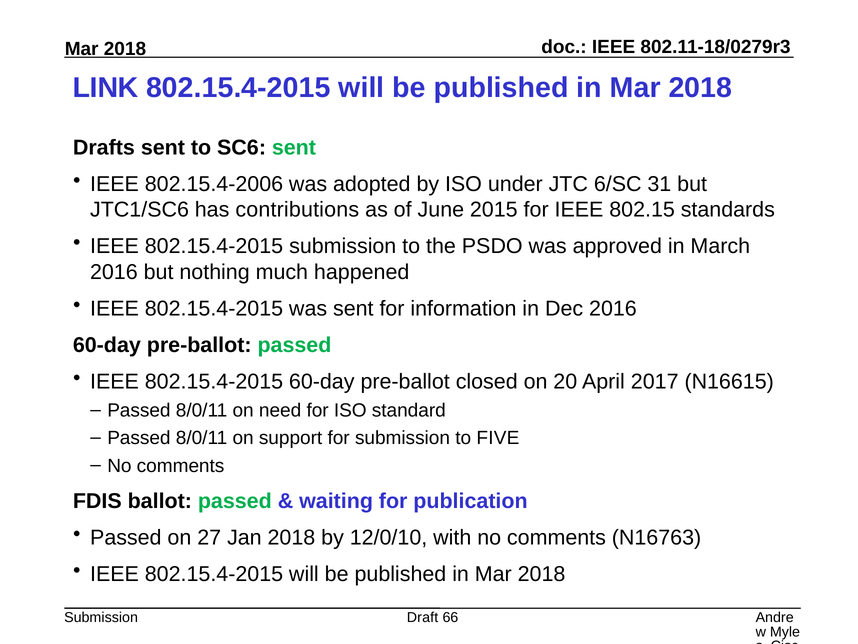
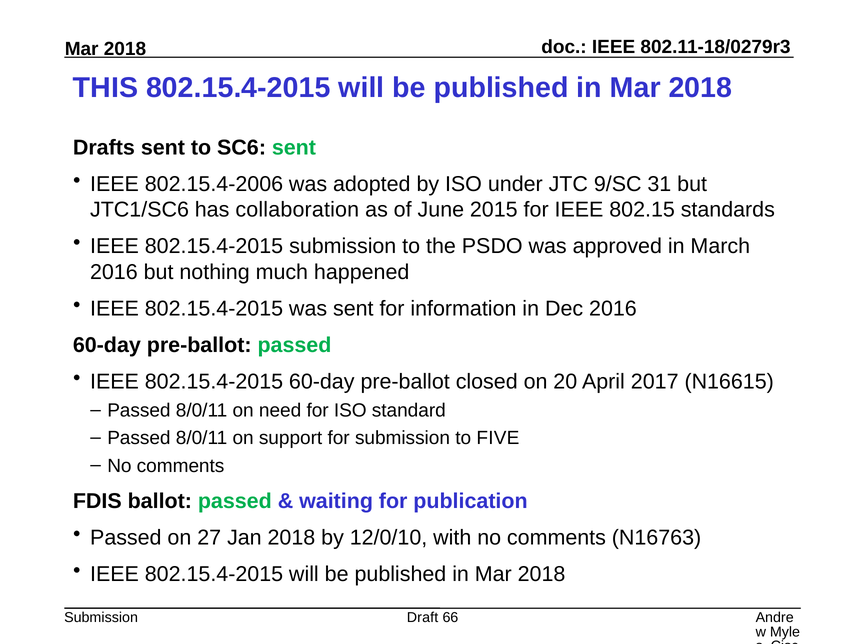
LINK: LINK -> THIS (106, 88)
6/SC: 6/SC -> 9/SC (618, 184)
contributions: contributions -> collaboration (297, 210)
